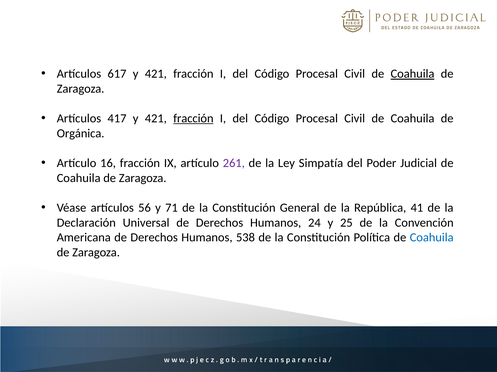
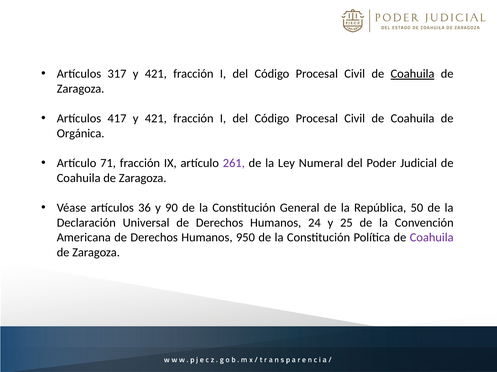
617: 617 -> 317 (117, 74)
fracción underline: present -> none (193, 119)
16: 16 -> 71 (108, 163)
Simpatía: Simpatía -> Numeral (321, 163)
56: 56 -> 36 (145, 208)
71: 71 -> 90 (172, 208)
41: 41 -> 50 (417, 208)
538: 538 -> 950 (245, 238)
Coahuila colour: blue -> purple (432, 238)
